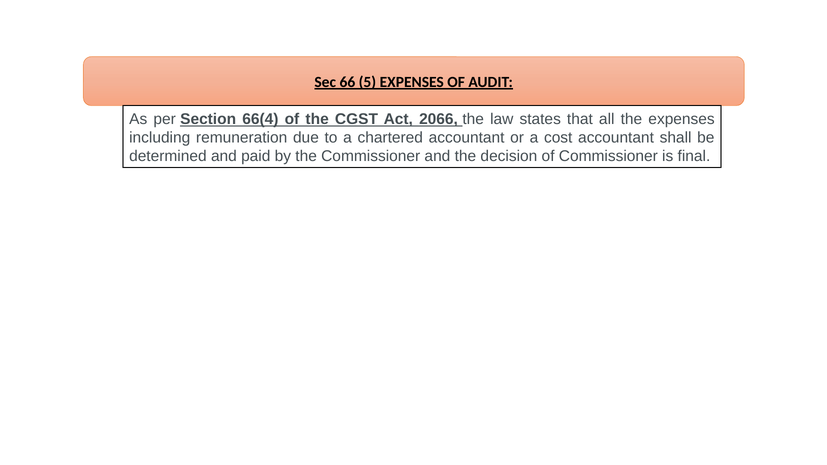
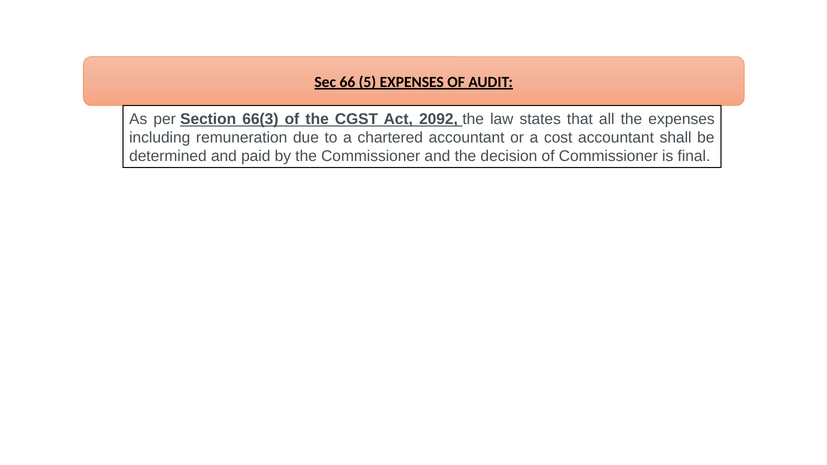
66(4: 66(4 -> 66(3 (260, 119)
2066: 2066 -> 2092 (438, 119)
